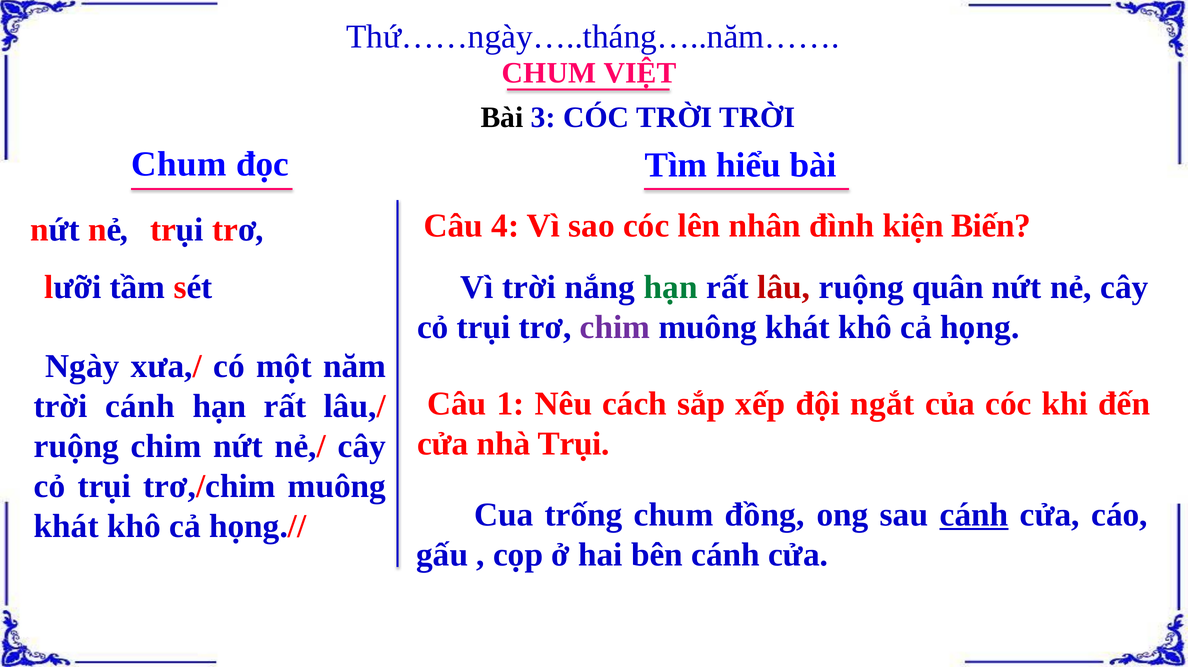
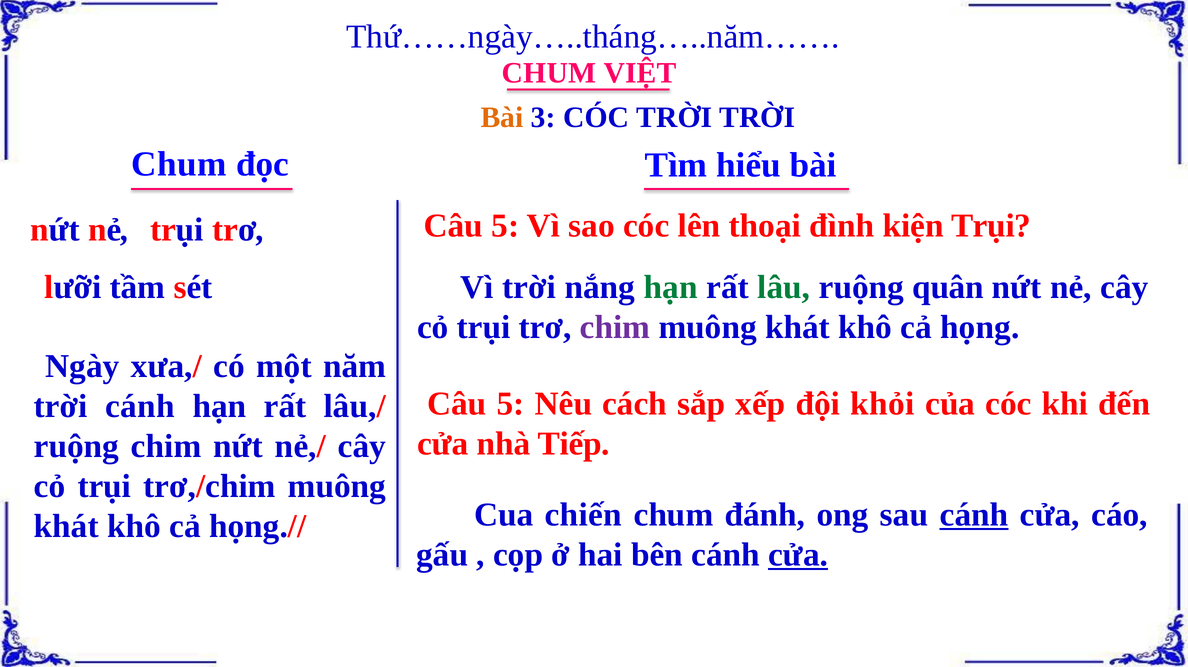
Bài colour: black -> orange (502, 118)
4: 4 -> 5 (505, 226)
nhân: nhân -> thoại (765, 226)
kiện Biến: Biến -> Trụi (991, 226)
lâu colour: red -> green (784, 288)
1: 1 -> 5 (511, 404)
ngắt: ngắt -> khỏi (882, 404)
nhà Trụi: Trụi -> Tiếp (574, 444)
trống: trống -> chiến (583, 515)
đồng: đồng -> đánh (765, 515)
cửa underline: none -> present (798, 555)
